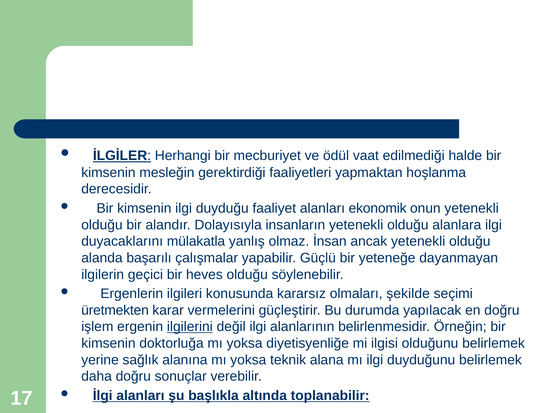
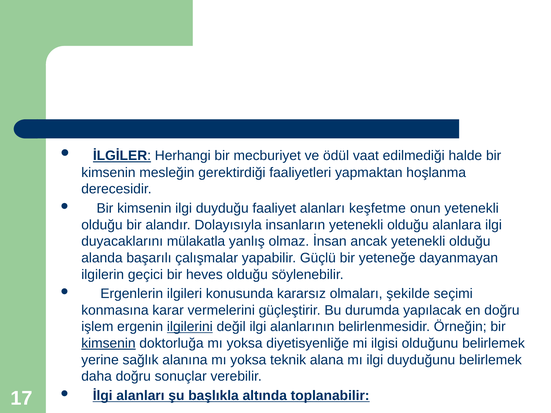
ekonomik: ekonomik -> keşfetme (377, 209)
üretmekten: üretmekten -> konmasına (115, 310)
kimsenin underline: none -> present (108, 344)
